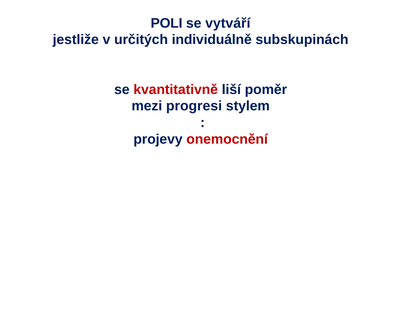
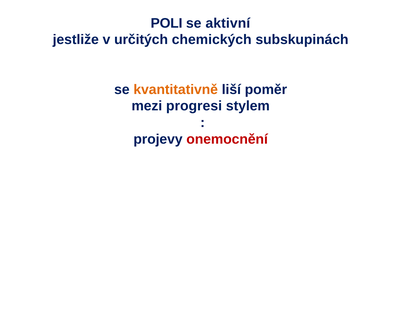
vytváří: vytváří -> aktivní (228, 23)
individuálně: individuálně -> chemických (212, 40)
kvantitativně colour: red -> orange (176, 90)
